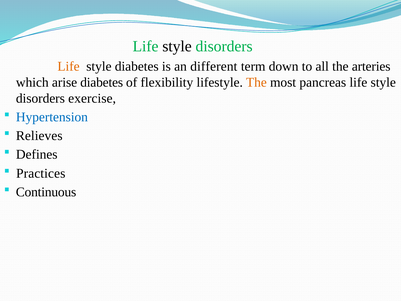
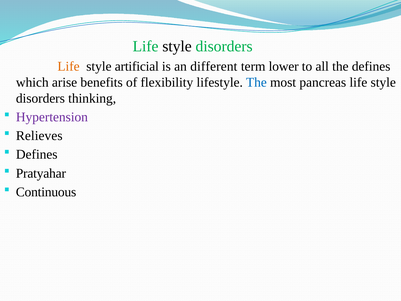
style diabetes: diabetes -> artificial (137, 66)
down: down -> lower (284, 66)
the arteries: arteries -> defines (371, 66)
arise diabetes: diabetes -> benefits (102, 82)
The colour: orange -> blue (256, 82)
exercise: exercise -> thinking (92, 98)
Hypertension colour: blue -> purple (52, 117)
Practices: Practices -> Pratyahar (41, 173)
